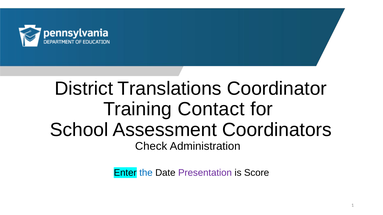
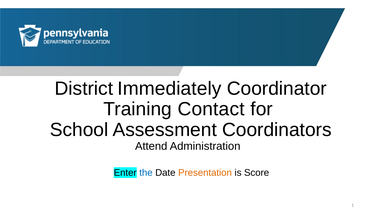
Translations: Translations -> Immediately (169, 89)
Check: Check -> Attend (151, 146)
Presentation colour: purple -> orange (205, 173)
